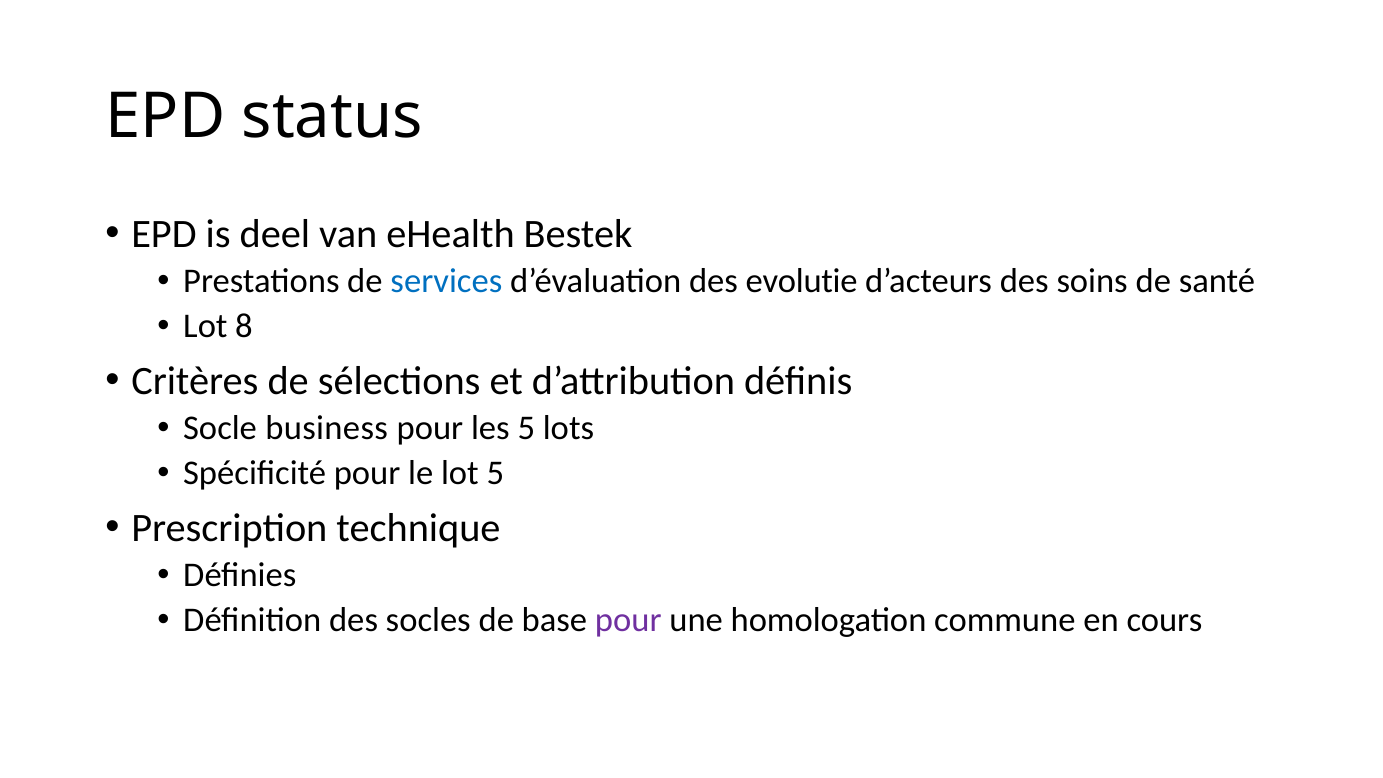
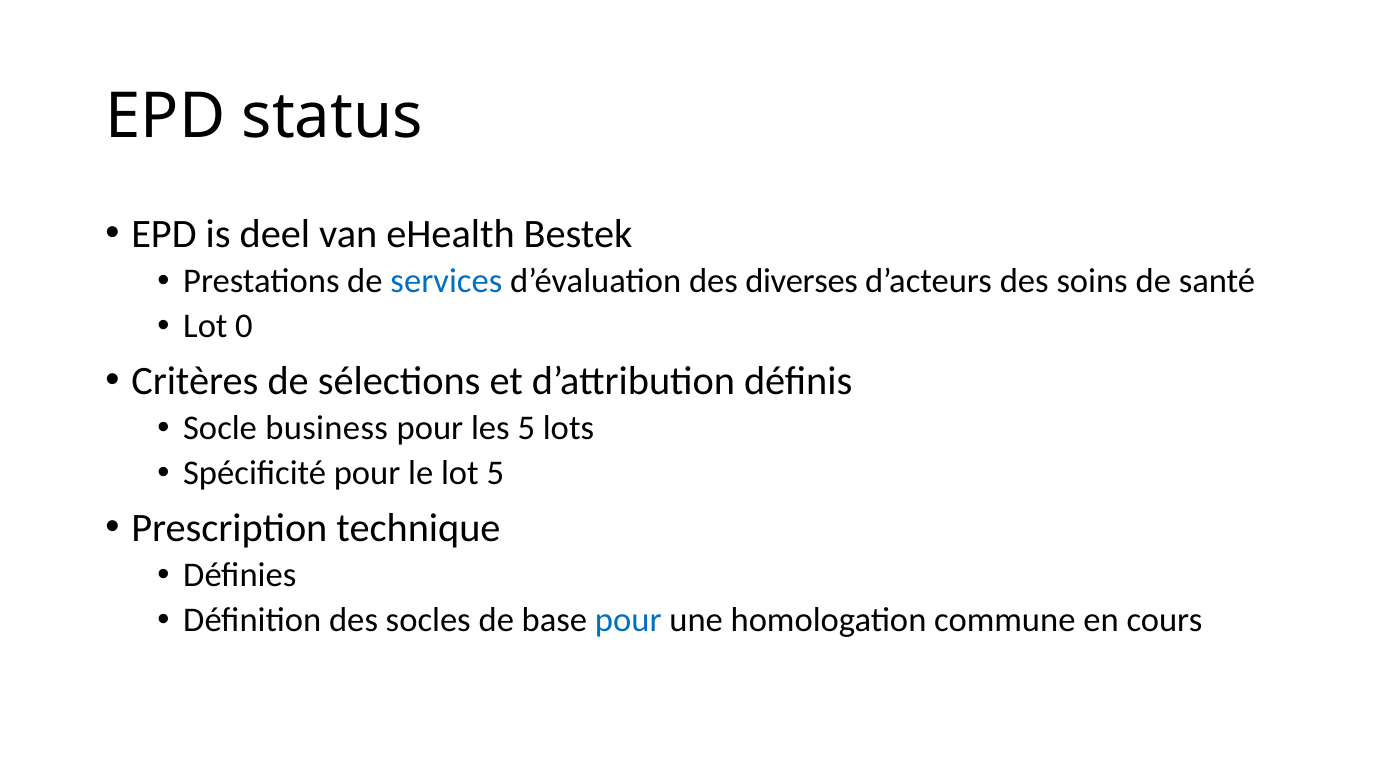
evolutie: evolutie -> diverses (802, 282)
8: 8 -> 0 (244, 326)
pour colour: purple -> blue (628, 620)
